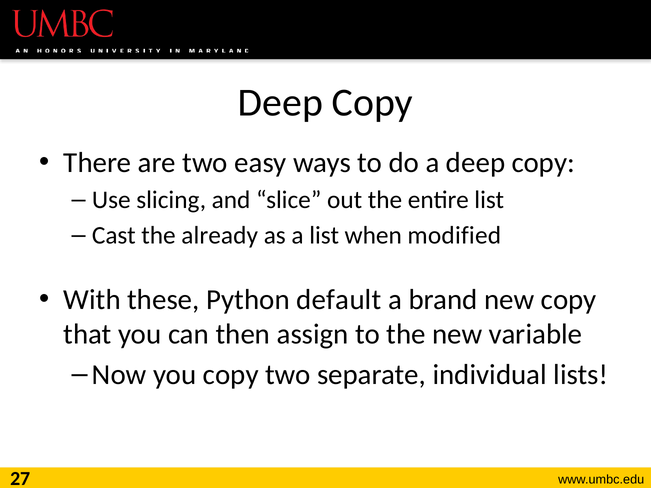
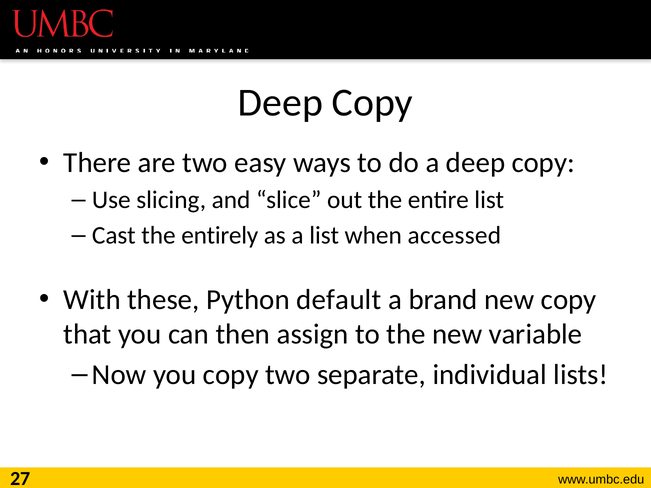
already: already -> entirely (220, 236)
modified: modified -> accessed (454, 236)
